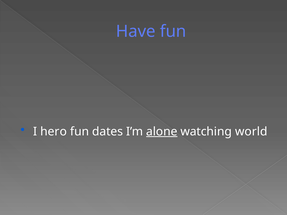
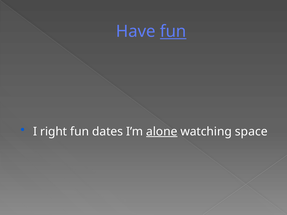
fun underline: none -> present (173, 32)
hero: hero -> right (54, 132)
world: world -> space (251, 132)
